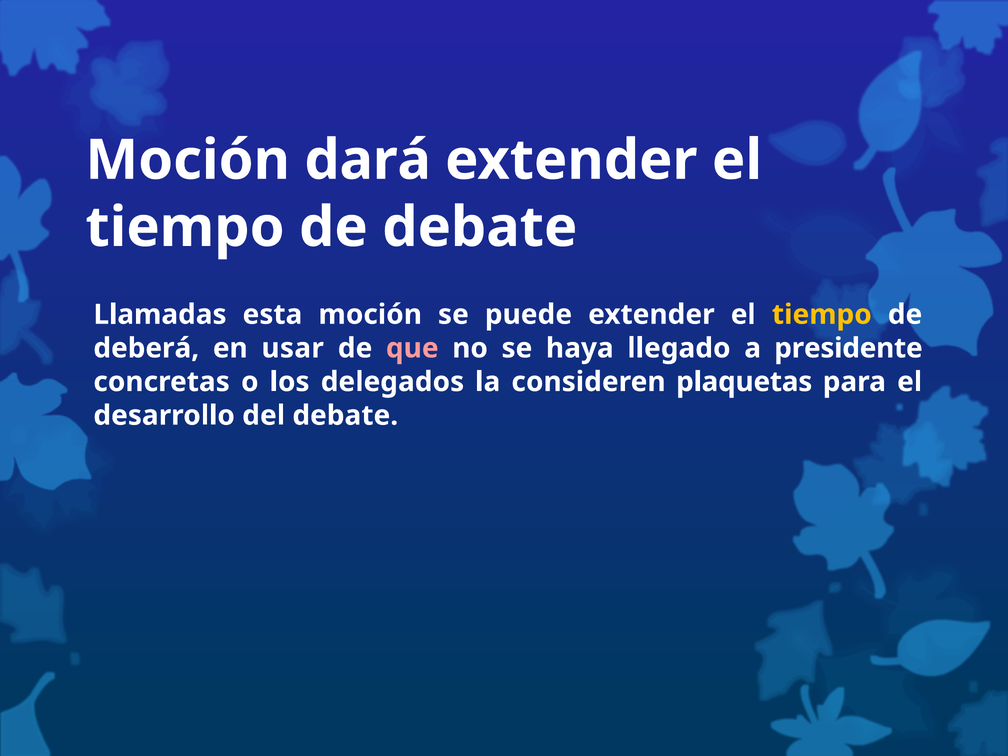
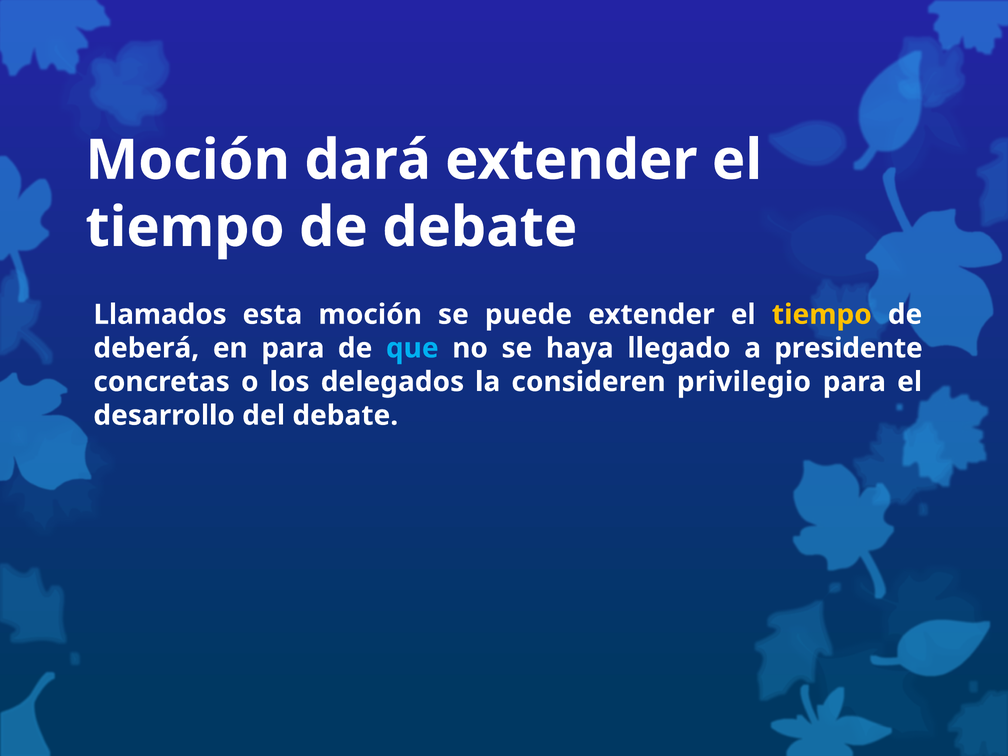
Llamadas: Llamadas -> Llamados (160, 315)
en usar: usar -> para (293, 348)
que colour: pink -> light blue (412, 348)
plaquetas: plaquetas -> privilegio (744, 382)
